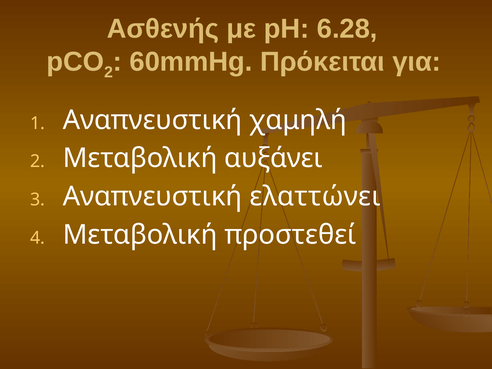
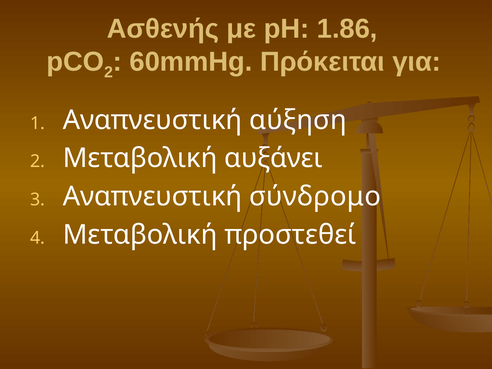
6.28: 6.28 -> 1.86 (347, 29)
χαμηλή: χαμηλή -> αύξηση (298, 120)
ελαττώνει: ελαττώνει -> σύνδρομο (315, 196)
